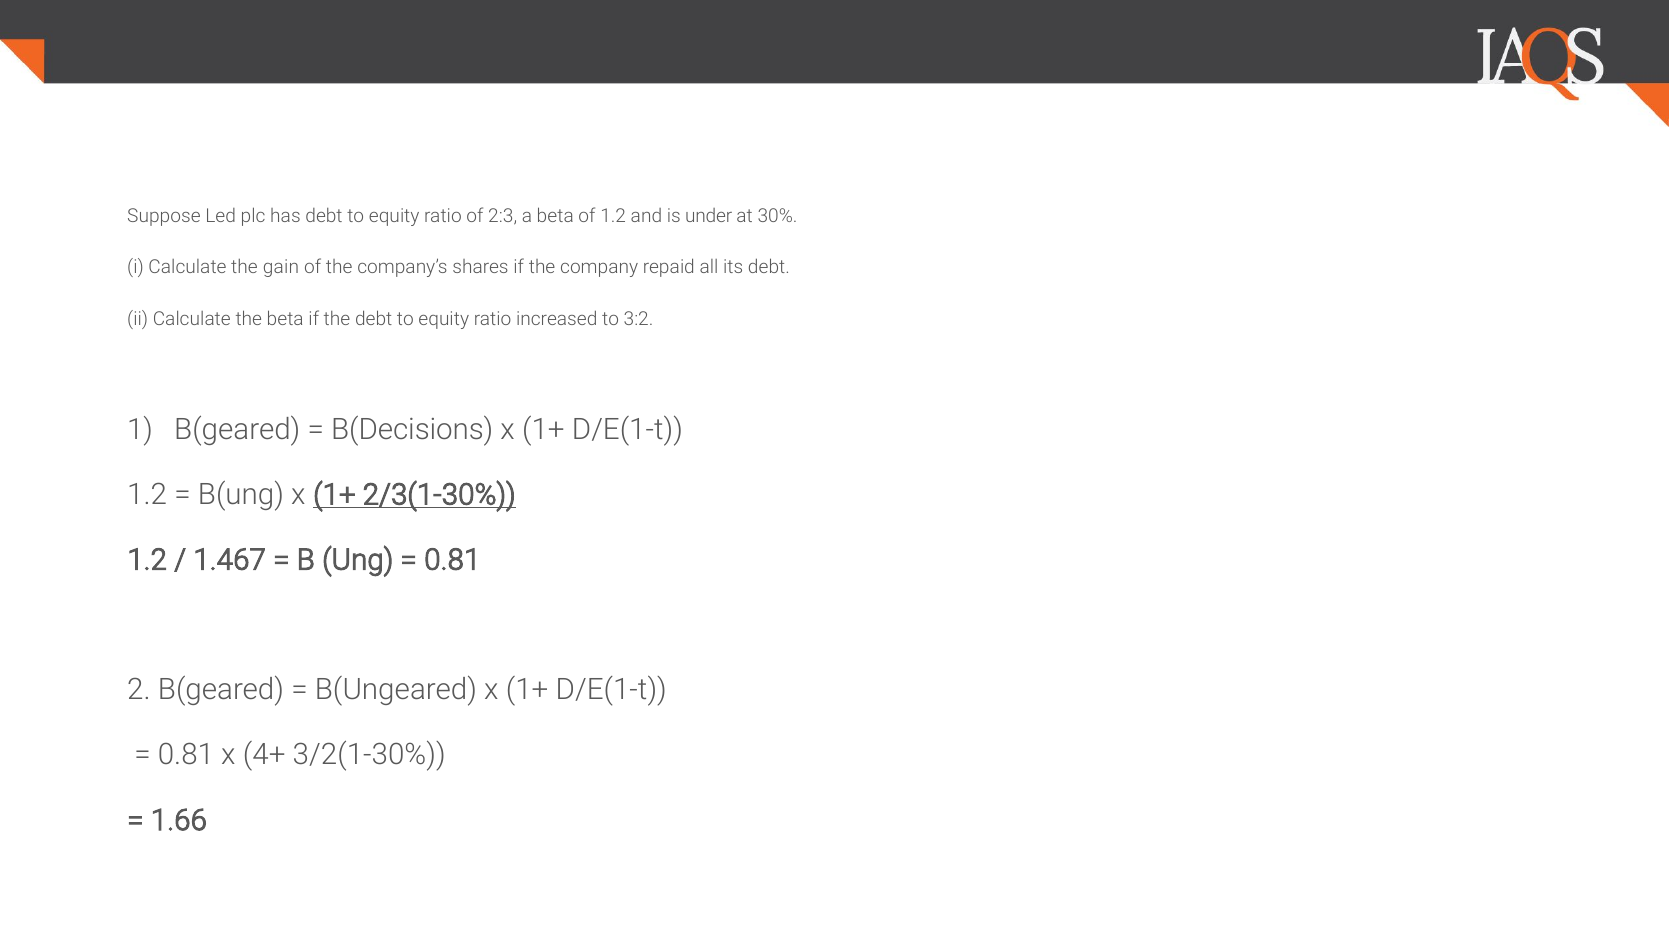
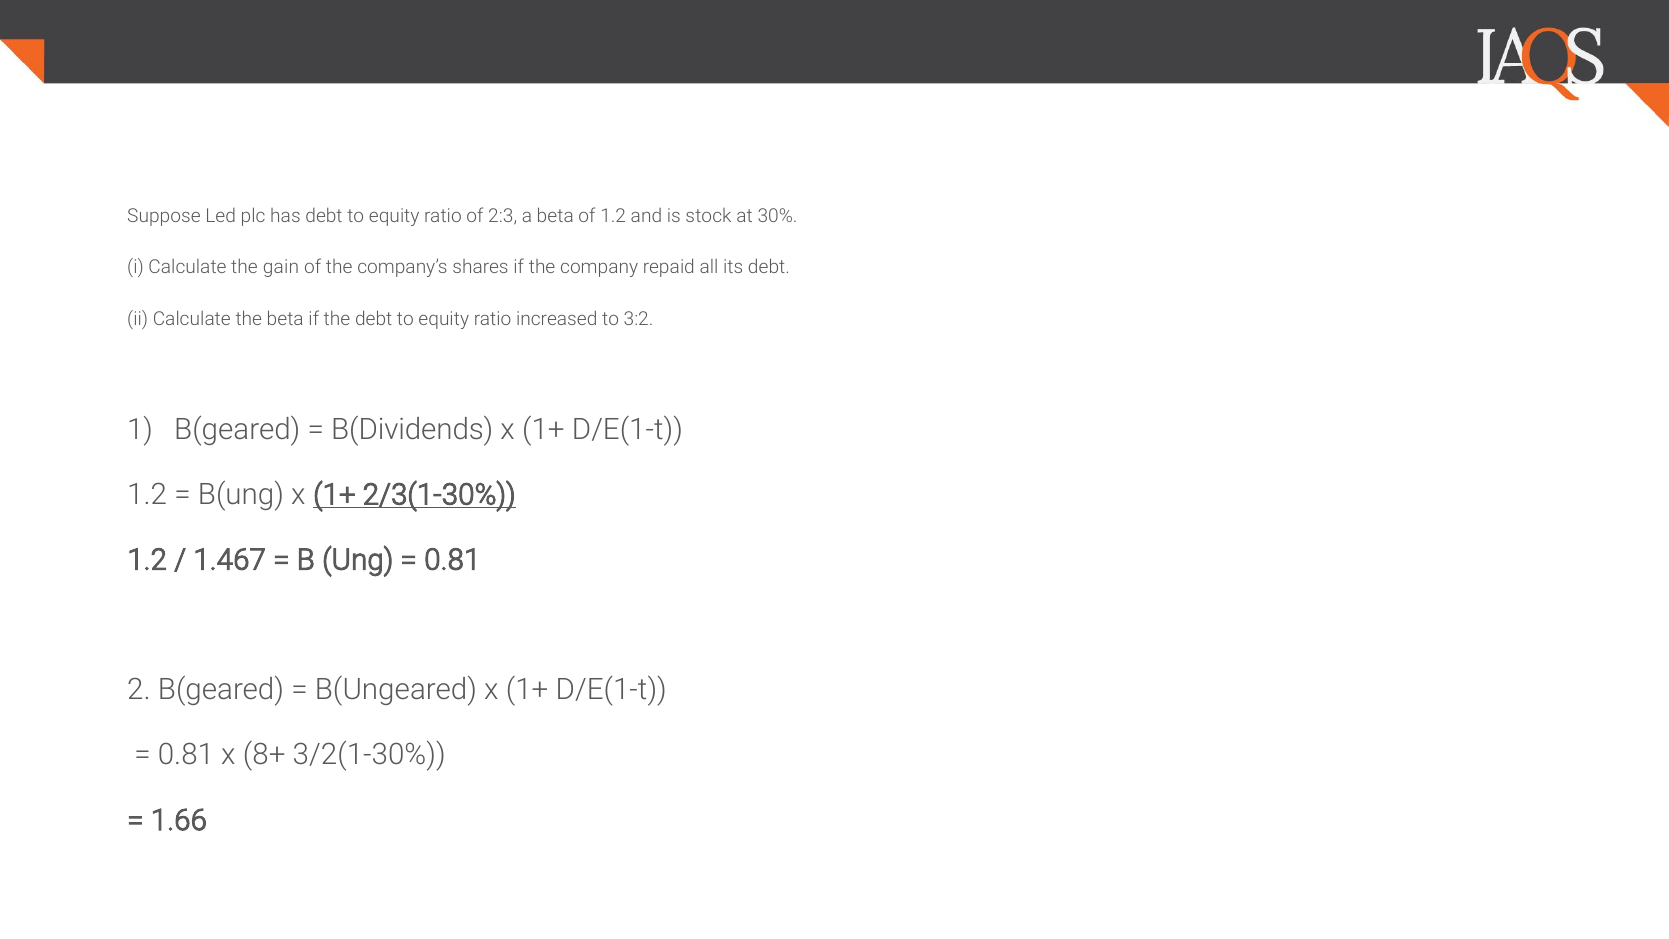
under: under -> stock (709, 216)
B(Decisions: B(Decisions -> B(Dividends (412, 430)
4+: 4+ -> 8+ (264, 755)
